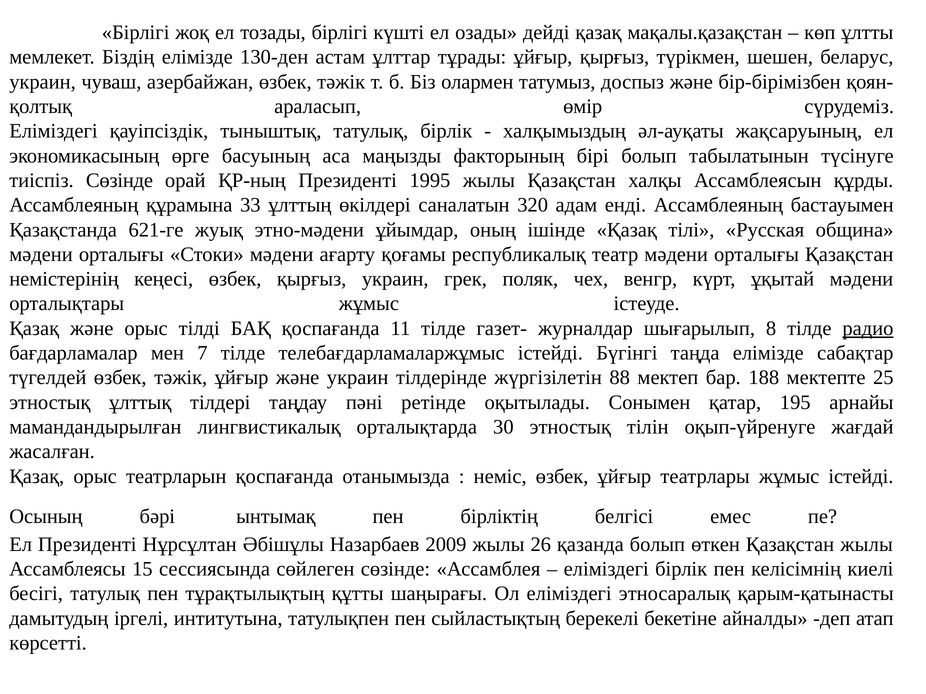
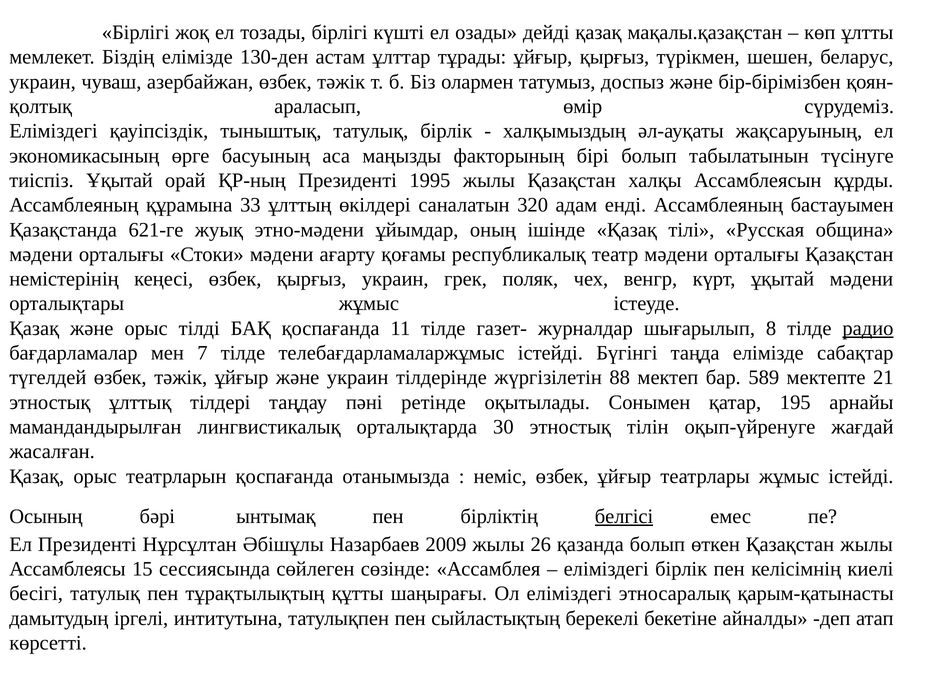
тиіспіз Сөзінде: Сөзінде -> Ұқытай (120, 181)
188: 188 -> 589 (764, 378)
25: 25 -> 21 (883, 378)
белгісі underline: none -> present (624, 517)
